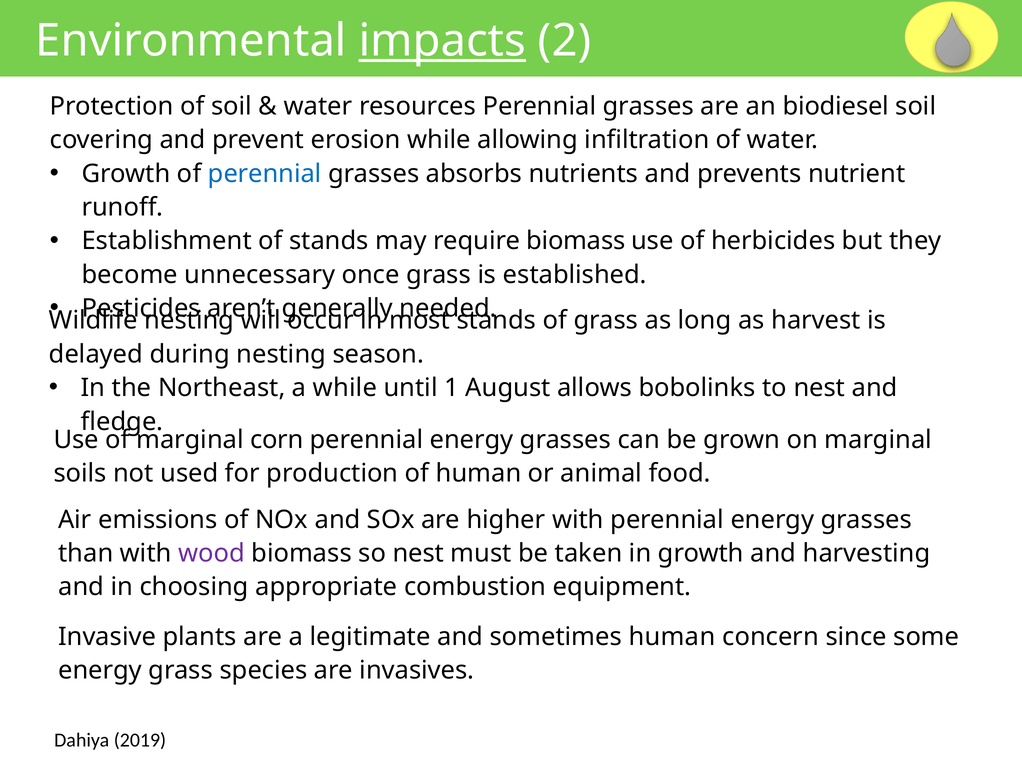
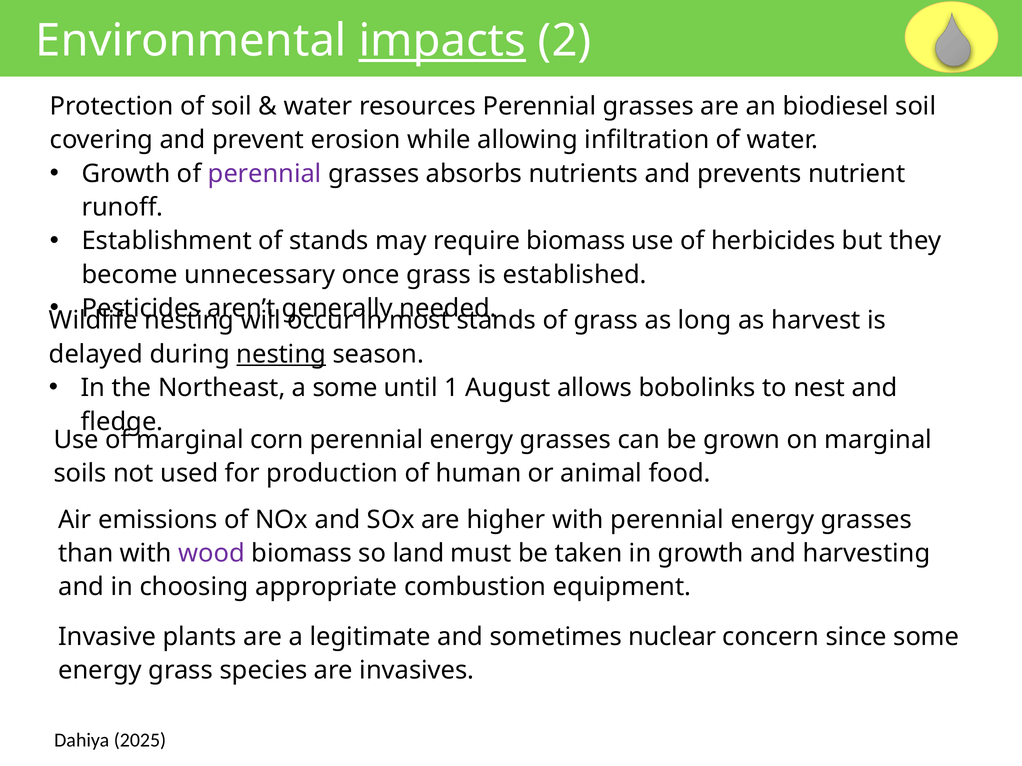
perennial colour: blue -> purple (265, 174)
nesting underline: none -> present (281, 354)
a while: while -> some (345, 388)
so nest: nest -> land (418, 554)
sometimes human: human -> nuclear (672, 637)
2019: 2019 -> 2025 (140, 741)
